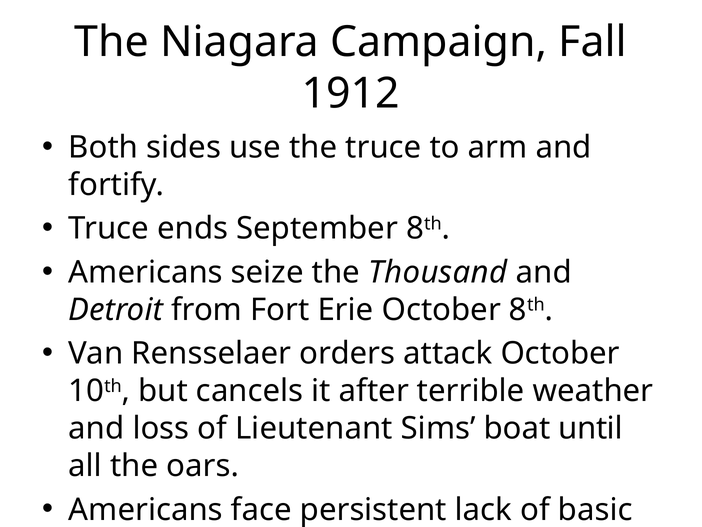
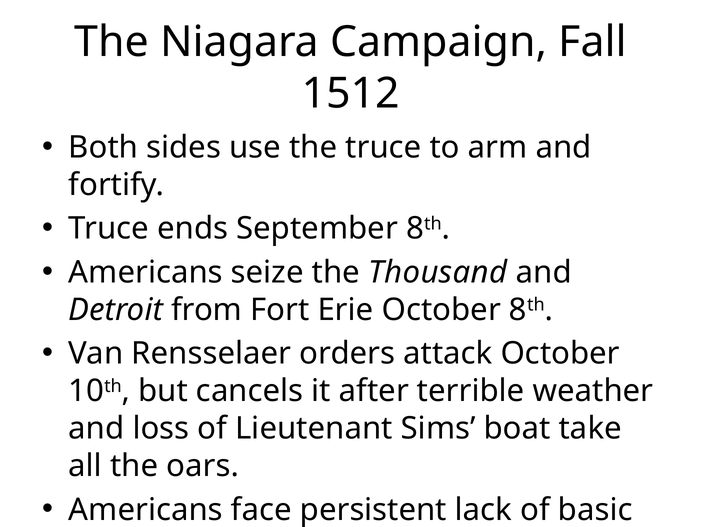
1912: 1912 -> 1512 (351, 94)
until: until -> take (590, 428)
